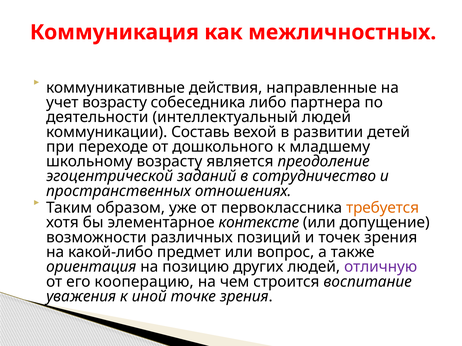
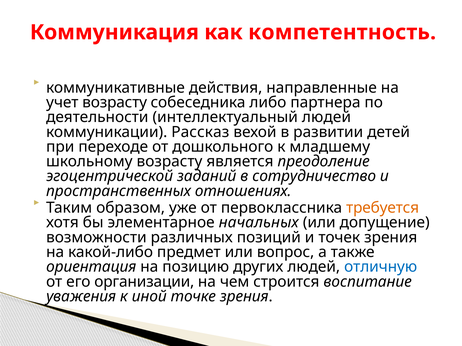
межличностных: межличностных -> компетентность (342, 32)
Составь: Составь -> Рассказ (200, 132)
контексте: контексте -> начальных (259, 223)
отличную colour: purple -> blue (381, 267)
кооперацию: кооперацию -> организации (144, 282)
